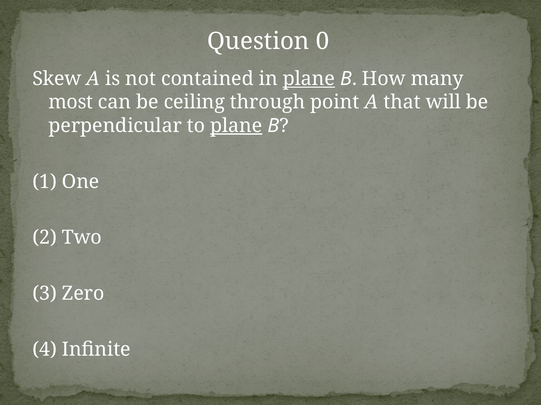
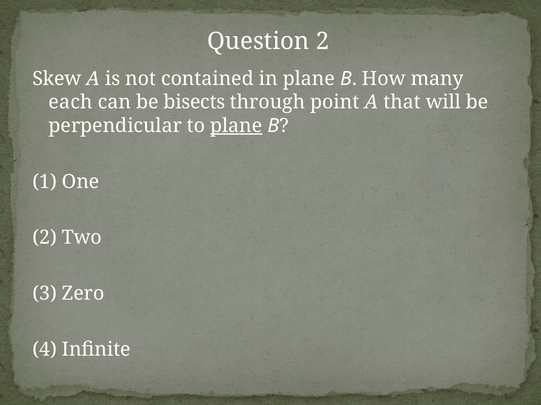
Question 0: 0 -> 2 (322, 41)
plane underline: present -> none (309, 79)
most: most -> each (71, 102)
ceiling: ceiling -> bisects (194, 102)
